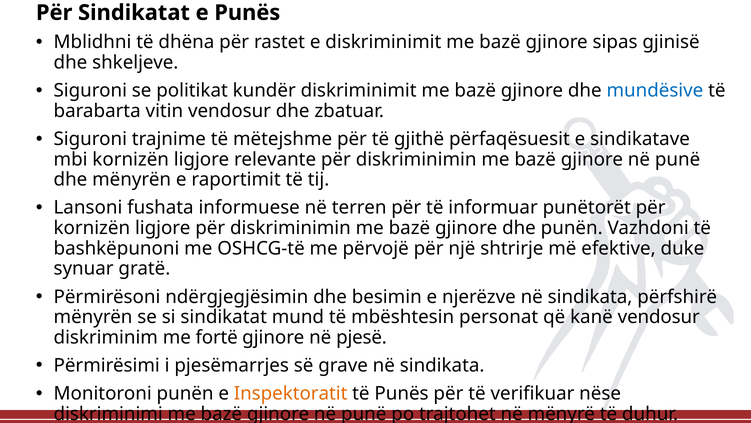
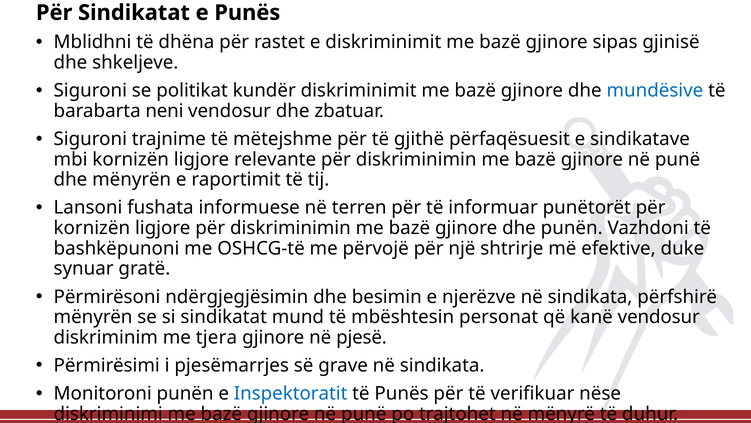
vitin: vitin -> neni (164, 111)
fortë: fortë -> tjera (216, 337)
Inspektoratit colour: orange -> blue (291, 393)
